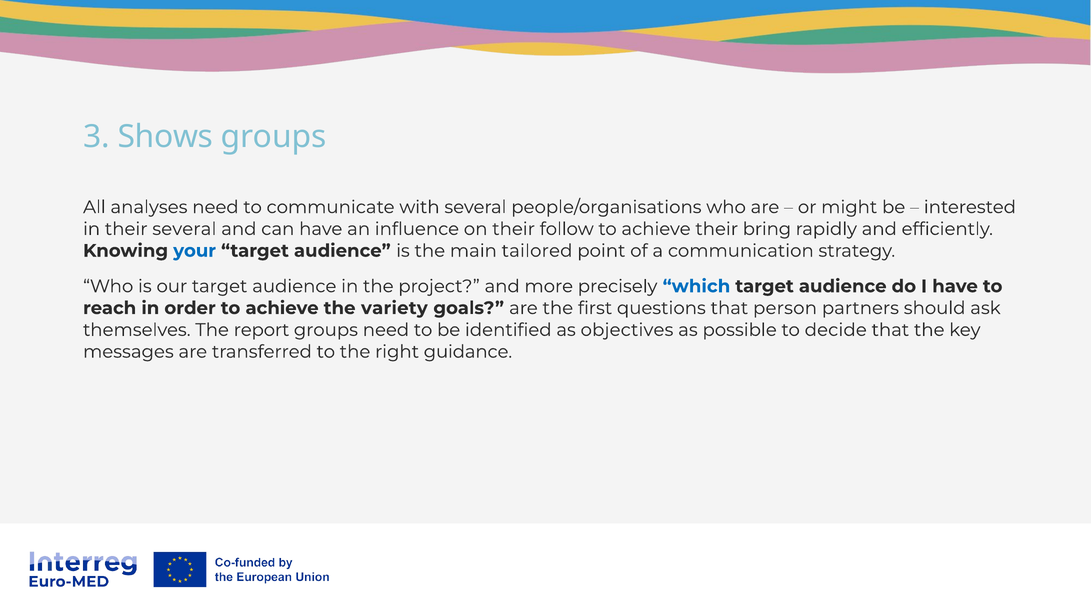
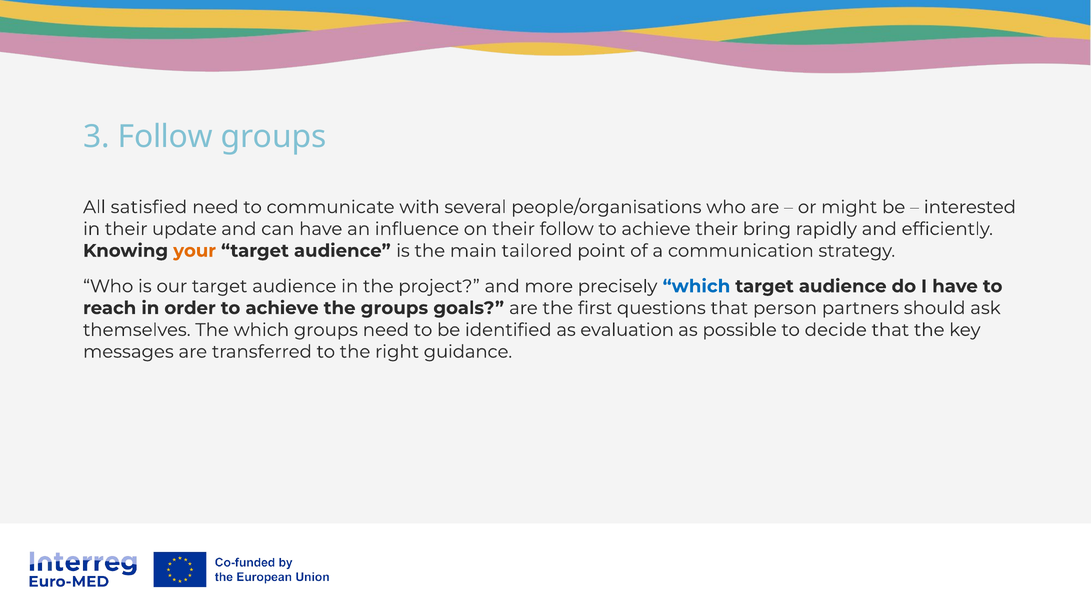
3 Shows: Shows -> Follow (165, 137)
analyses: analyses -> satisfied (149, 207)
their several: several -> update (184, 229)
your colour: blue -> orange (195, 251)
the variety: variety -> groups (394, 308)
The report: report -> which (261, 330)
objectives: objectives -> evaluation (627, 330)
